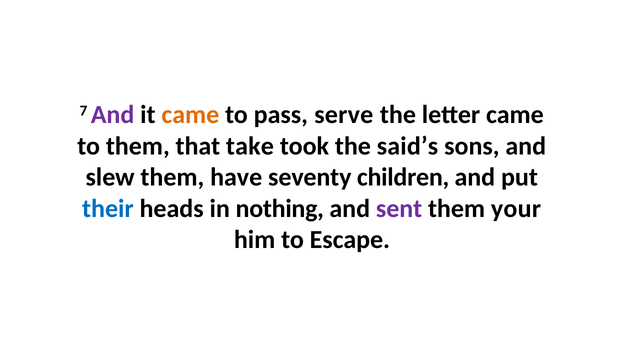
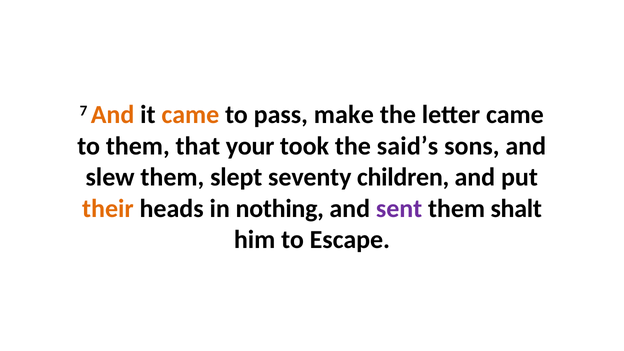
And colour: purple -> orange (113, 115)
serve: serve -> make (344, 115)
take: take -> your (250, 146)
have: have -> slept (236, 177)
their colour: blue -> orange (108, 208)
your: your -> shalt (516, 208)
